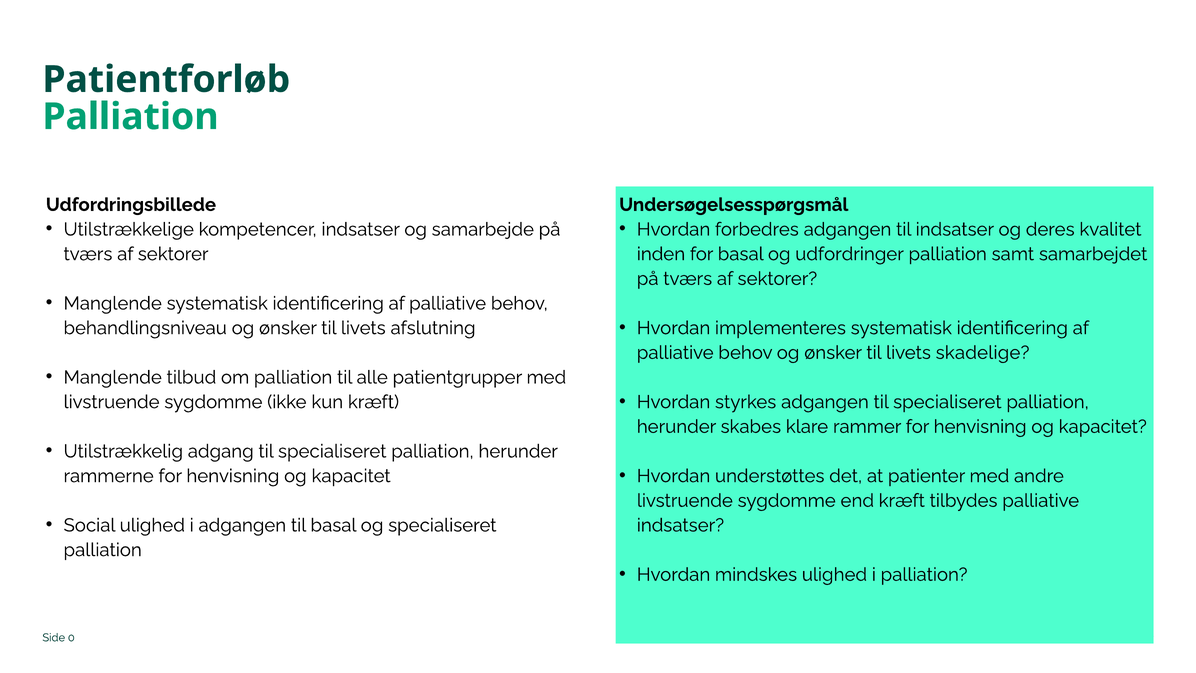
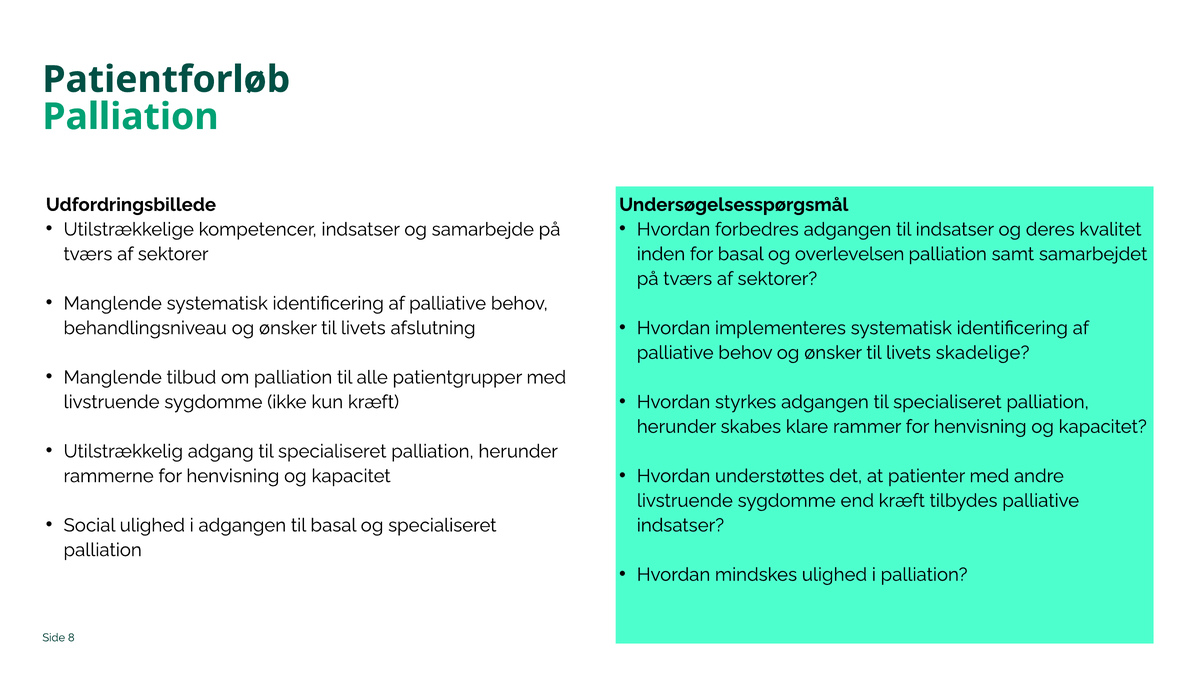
udfordringer: udfordringer -> overlevelsen (850, 254)
0: 0 -> 8 (71, 637)
